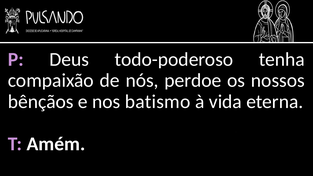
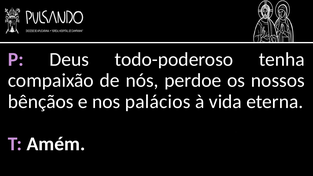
batismo: batismo -> palácios (158, 102)
